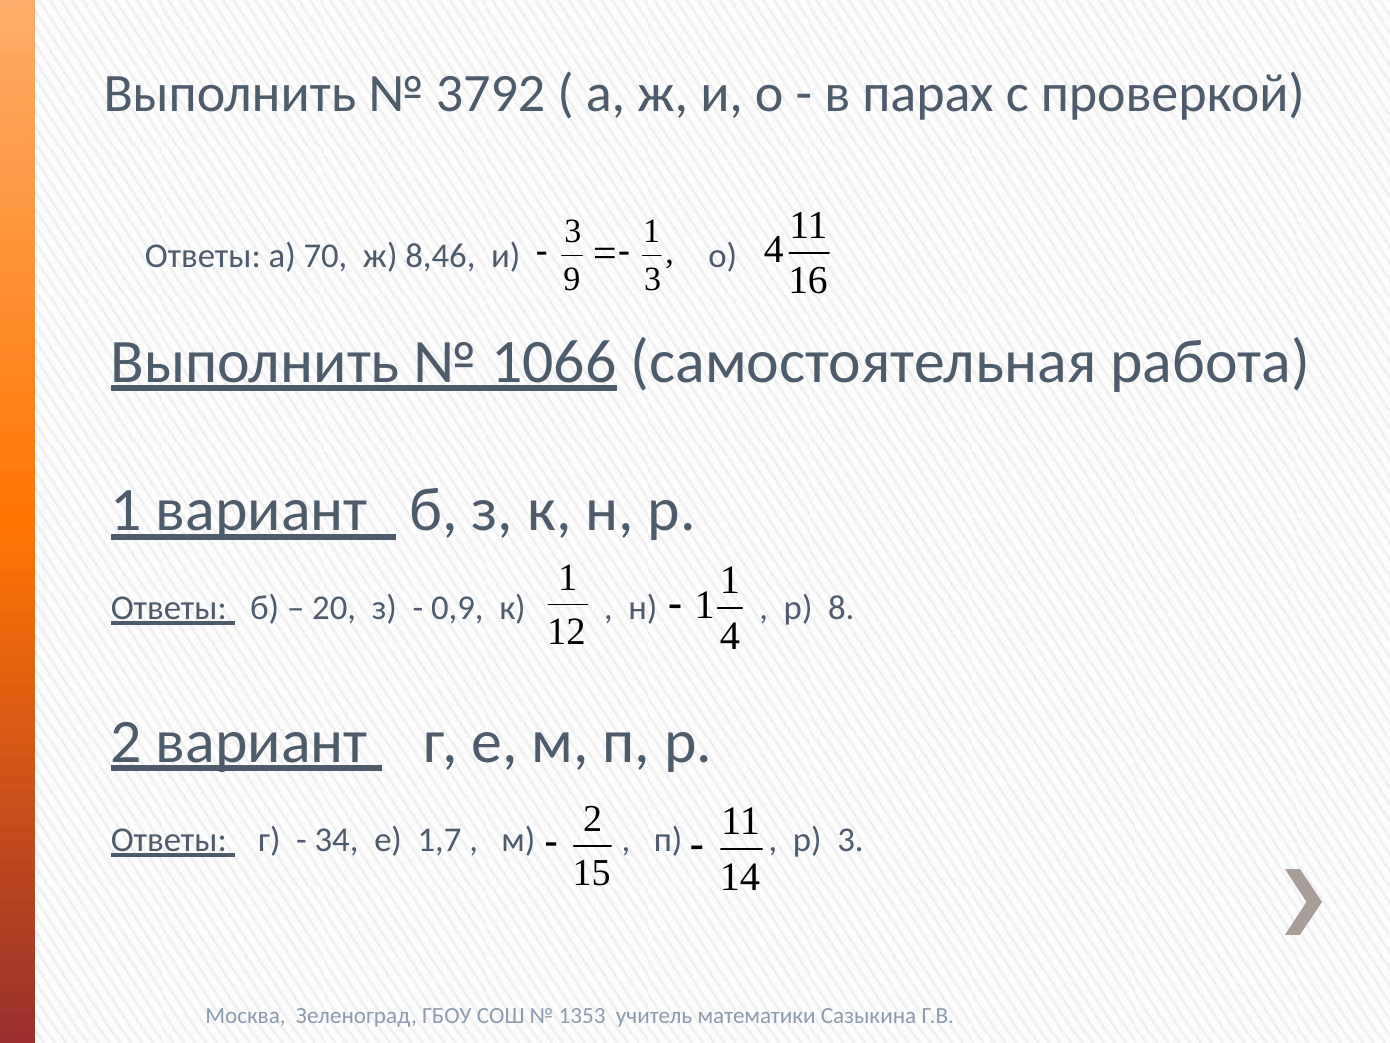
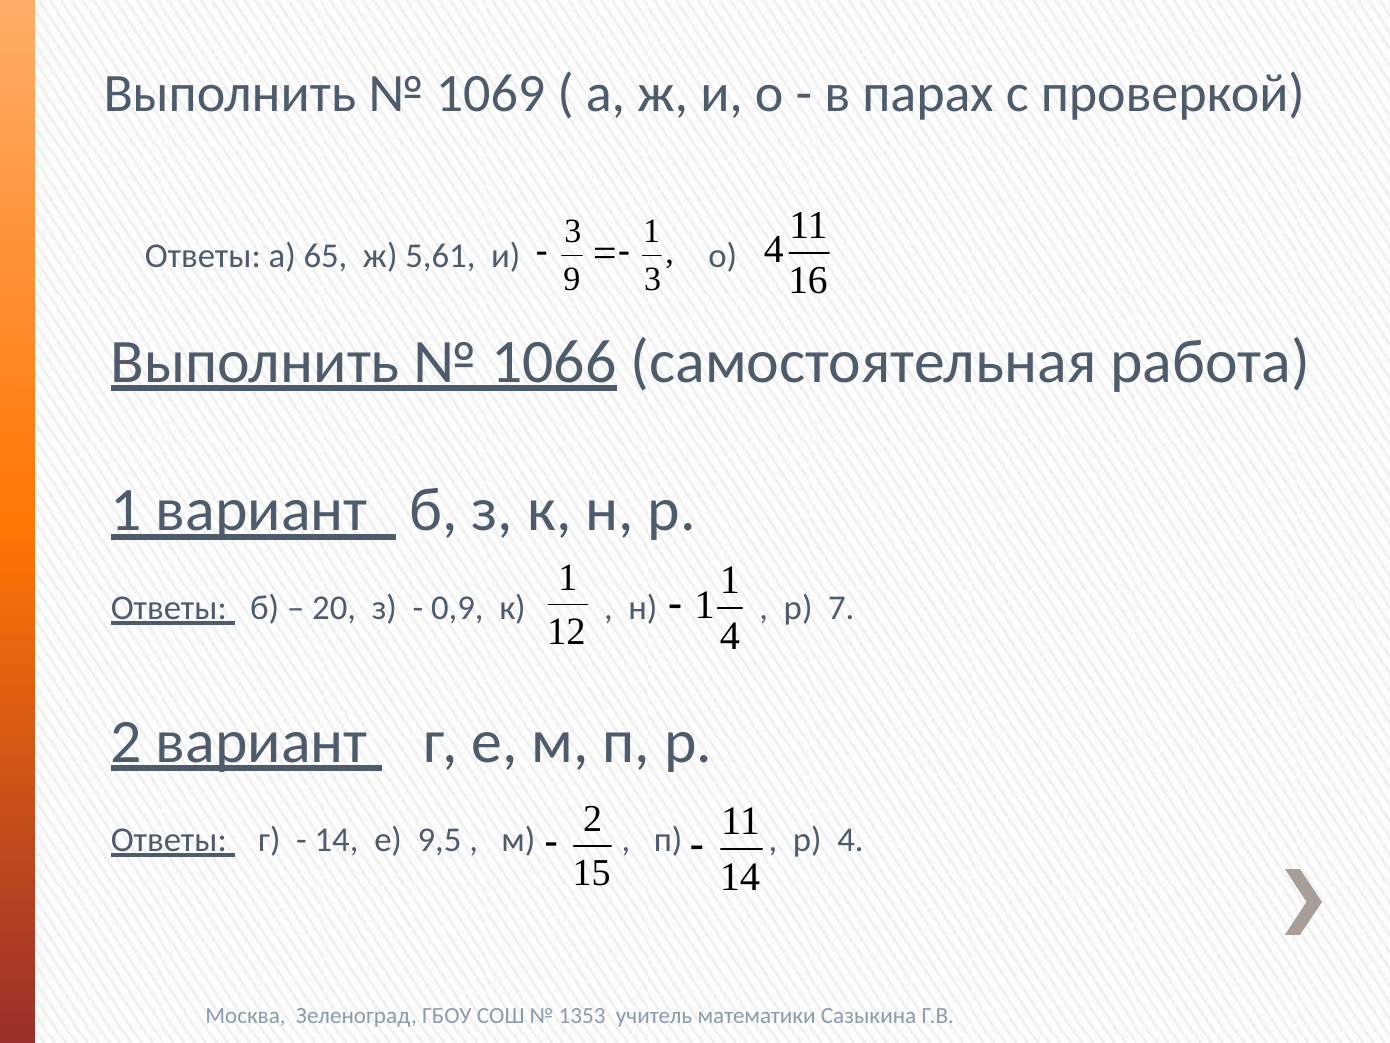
3792: 3792 -> 1069 (491, 94)
70: 70 -> 65 (325, 256)
8,46: 8,46 -> 5,61 (440, 256)
8: 8 -> 7 (841, 608)
34: 34 -> 14 (337, 839)
1,7: 1,7 -> 9,5 (440, 839)
р 3: 3 -> 4 (850, 839)
